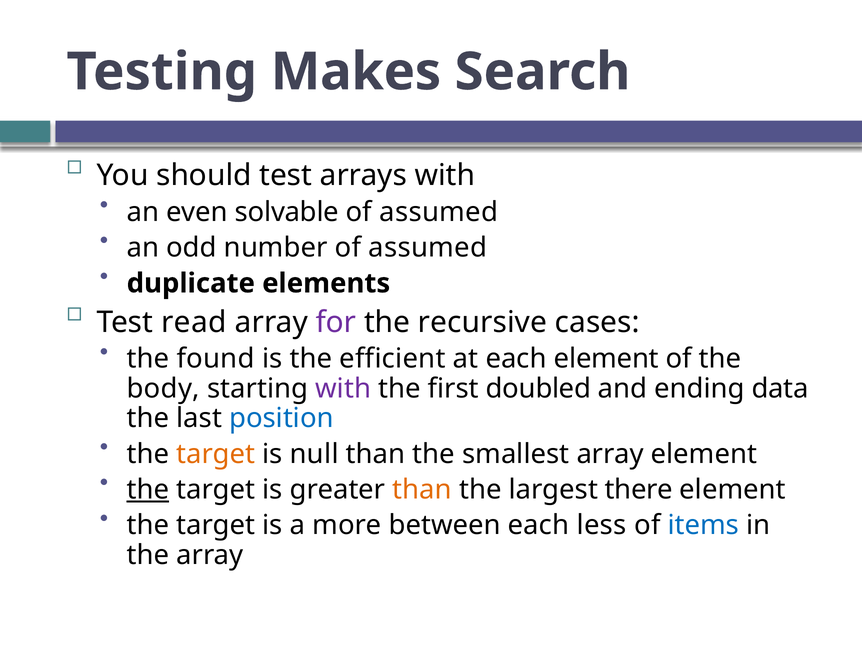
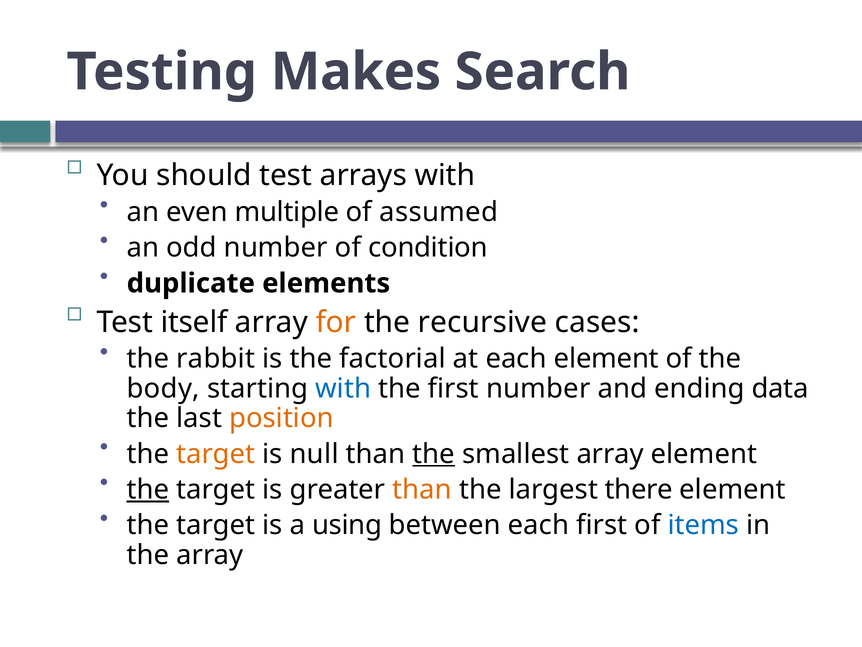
solvable: solvable -> multiple (287, 212)
number of assumed: assumed -> condition (428, 247)
read: read -> itself (194, 322)
for colour: purple -> orange (336, 322)
found: found -> rabbit (216, 359)
efficient: efficient -> factorial (393, 359)
with colour: purple -> blue (343, 388)
first doubled: doubled -> number (538, 388)
position colour: blue -> orange (281, 418)
the underline: none -> present (434, 454)
more: more -> using (347, 525)
each less: less -> first (602, 525)
